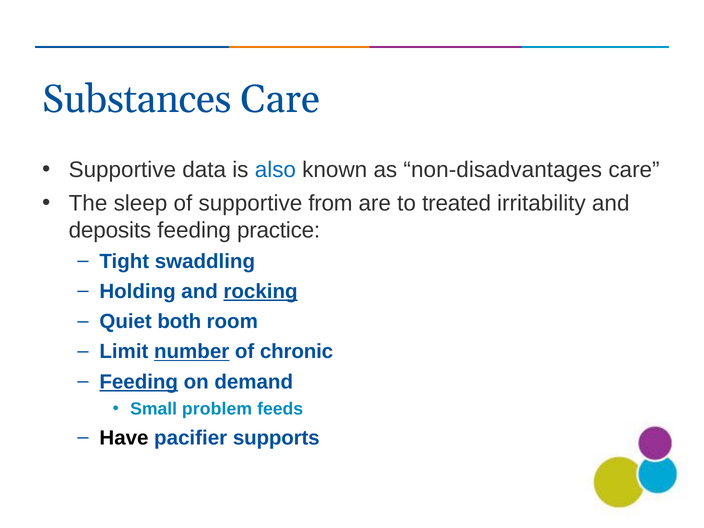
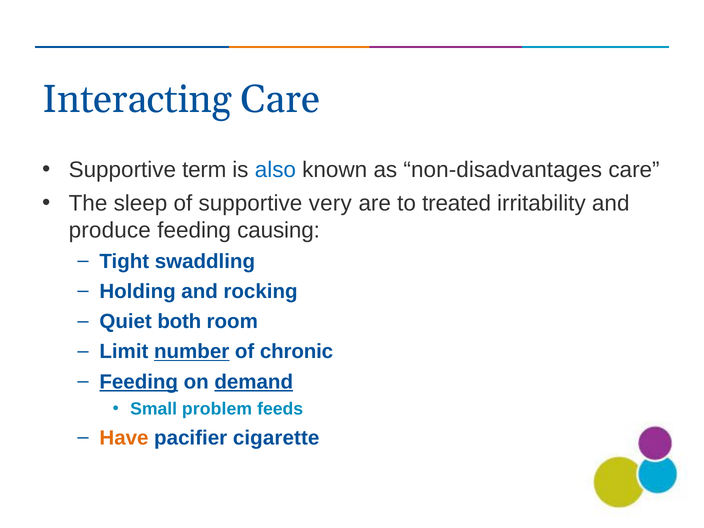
Substances: Substances -> Interacting (137, 100)
data: data -> term (204, 170)
from: from -> very (330, 203)
deposits: deposits -> produce (110, 230)
practice: practice -> causing (279, 230)
rocking underline: present -> none (261, 291)
demand underline: none -> present (254, 382)
Have colour: black -> orange (124, 438)
supports: supports -> cigarette (276, 438)
